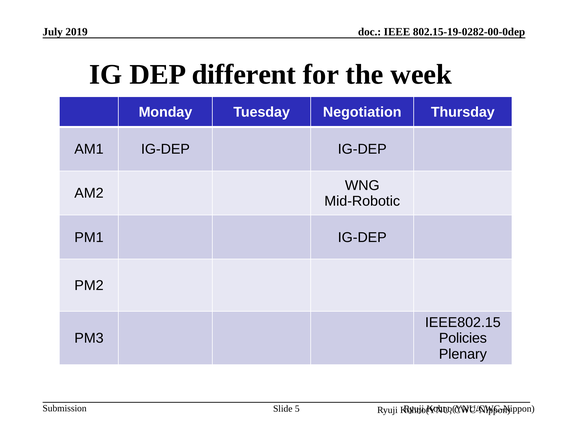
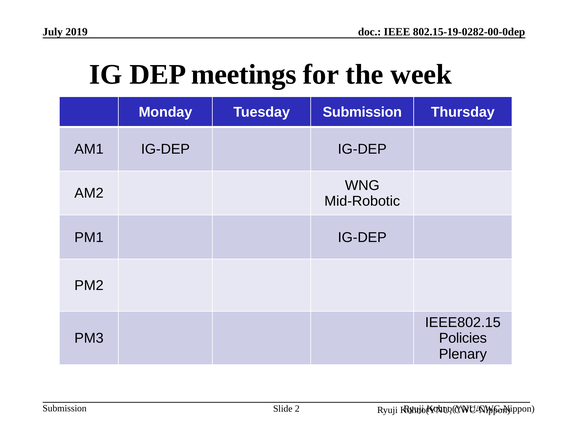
different: different -> meetings (244, 74)
Tuesday Negotiation: Negotiation -> Submission (362, 112)
5: 5 -> 2 (297, 409)
